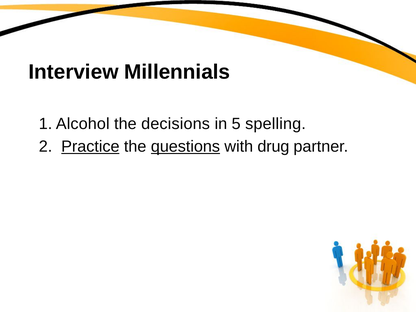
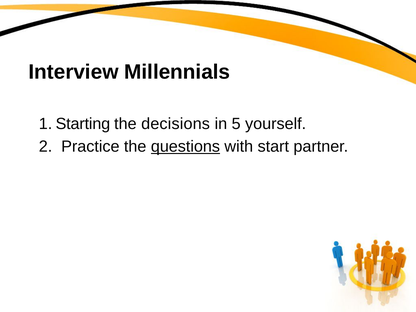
Alcohol: Alcohol -> Starting (83, 124)
spelling: spelling -> yourself (276, 124)
Practice underline: present -> none (90, 147)
drug: drug -> start (273, 147)
